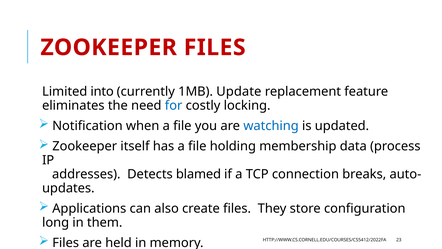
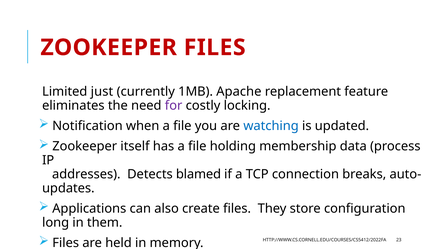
into: into -> just (102, 91)
Update: Update -> Apache (239, 91)
for colour: blue -> purple (174, 105)
